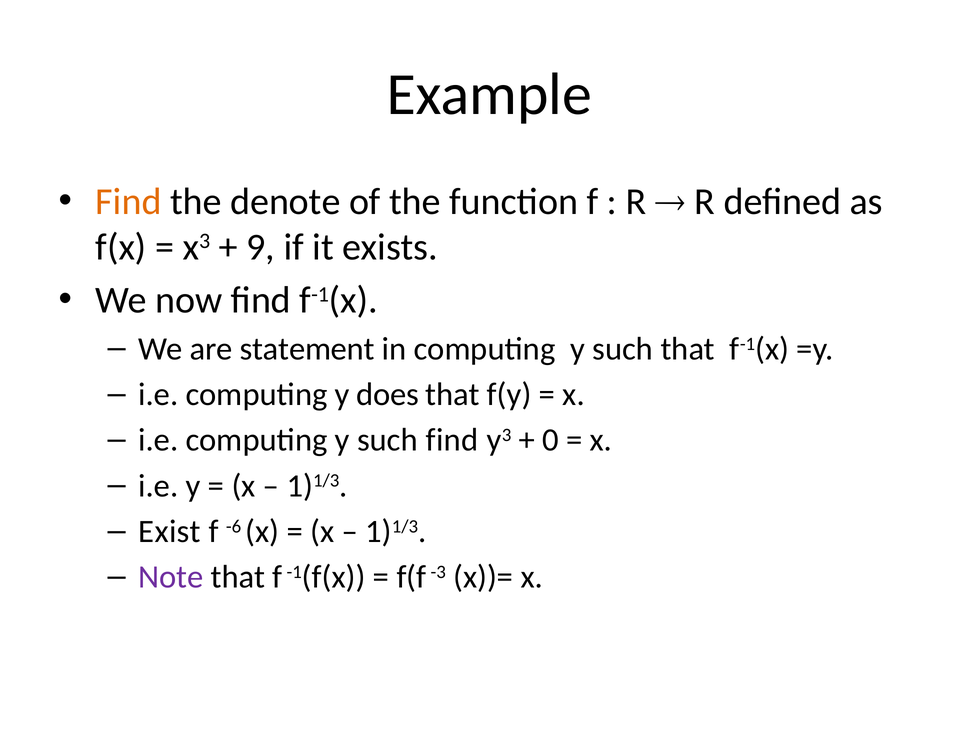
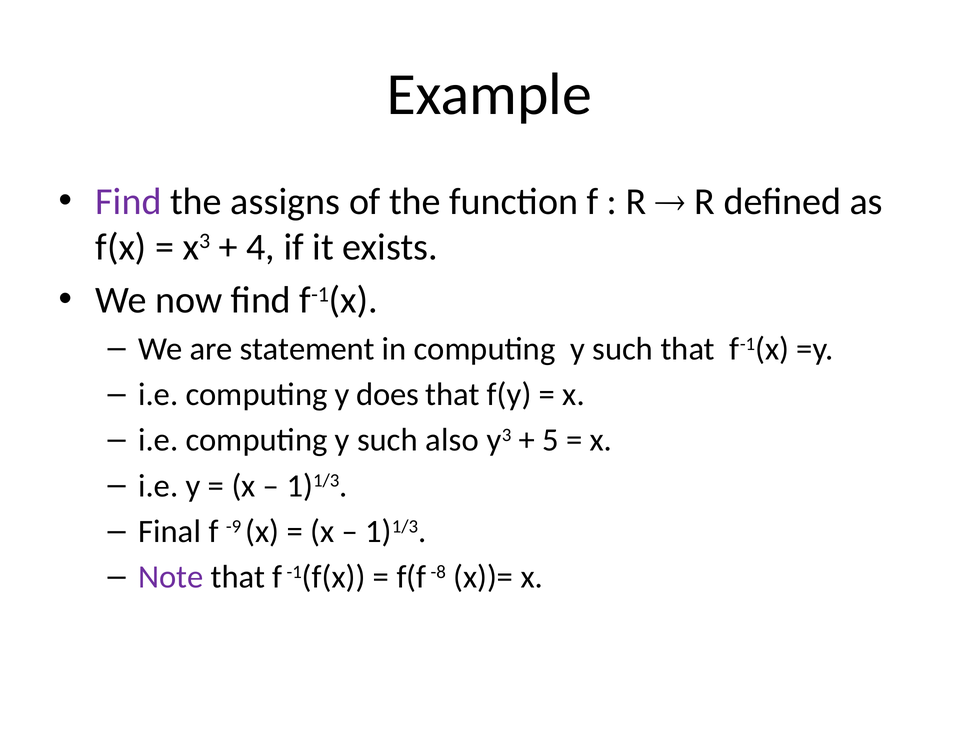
Find colour: orange -> purple (129, 202)
denote: denote -> assigns (285, 202)
9: 9 -> 4 (261, 247)
such find: find -> also (452, 440)
0: 0 -> 5 (551, 440)
Exist: Exist -> Final (170, 532)
-6: -6 -> -9 (234, 527)
-3: -3 -> -8 (438, 572)
